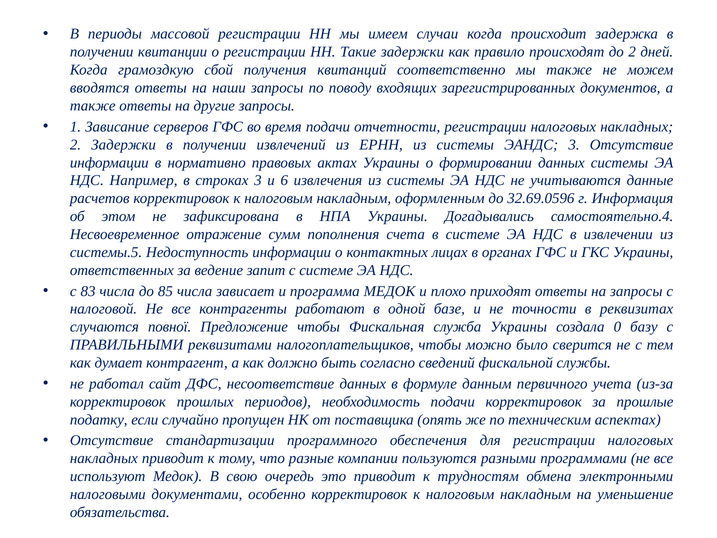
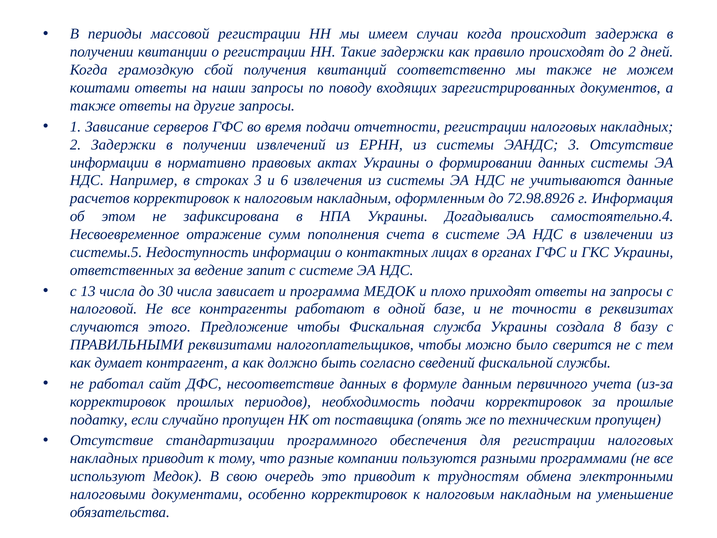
вводятся: вводятся -> коштами (100, 88)
32.69.0596: 32.69.0596 -> 72.98.8926 (541, 198)
83: 83 -> 13 (88, 291)
85: 85 -> 30 (165, 291)
повної: повної -> этого (170, 327)
0: 0 -> 8 (617, 327)
техническим аспектах: аспектах -> пропущен (628, 419)
